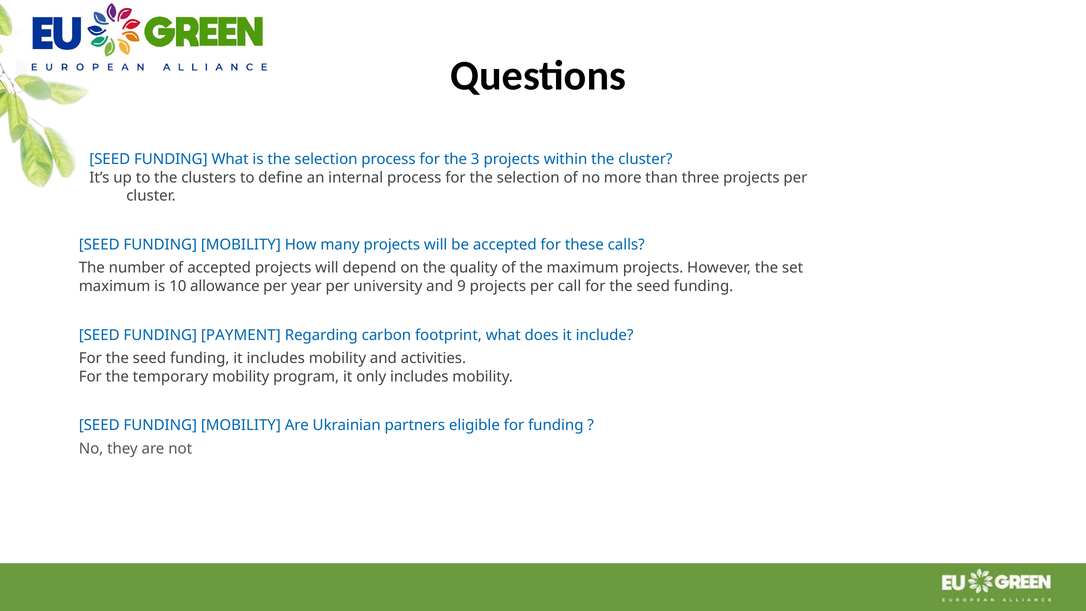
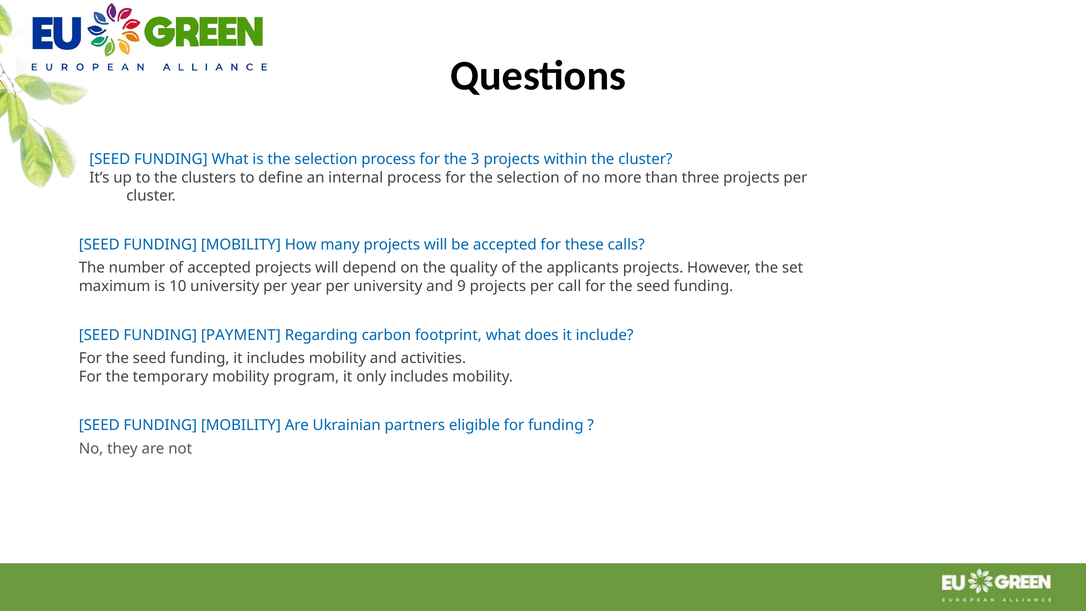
the maximum: maximum -> applicants (583, 268)
10 allowance: allowance -> university (225, 286)
